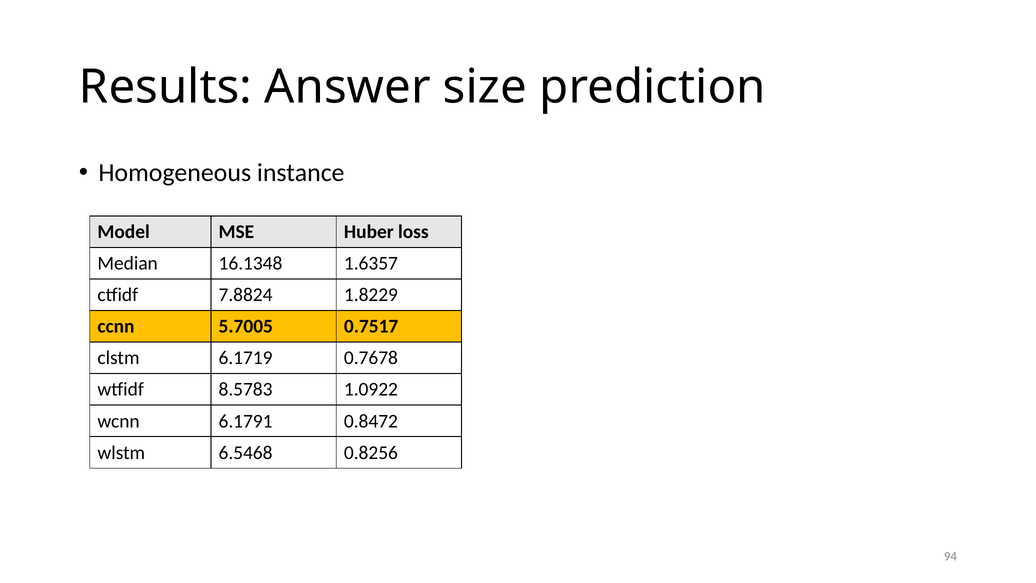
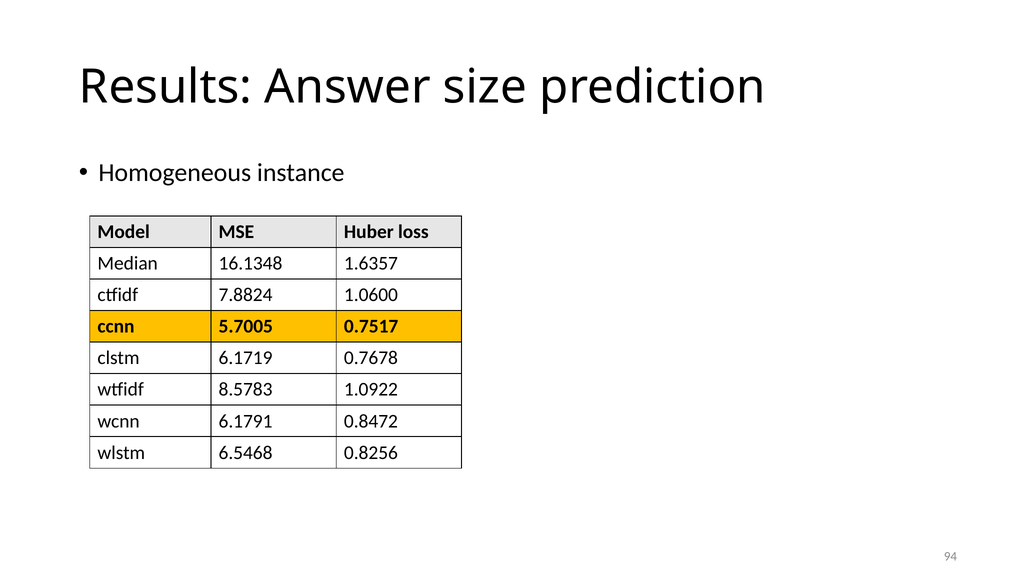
1.8229: 1.8229 -> 1.0600 (371, 295)
